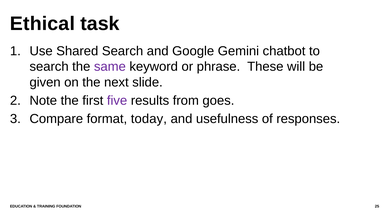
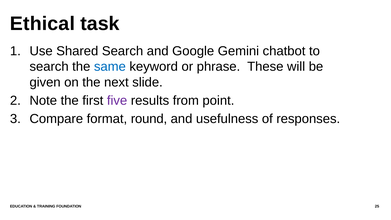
same colour: purple -> blue (110, 67)
goes: goes -> point (218, 100)
today: today -> round (149, 119)
